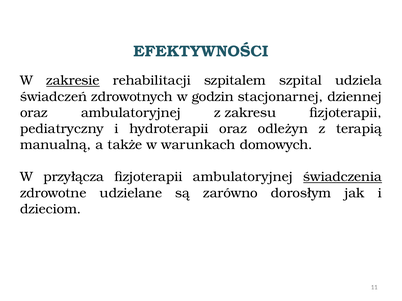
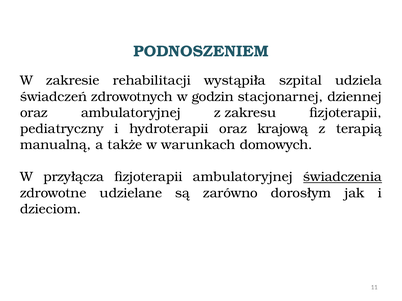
EFEKTYWNOŚCI: EFEKTYWNOŚCI -> PODNOSZENIEM (201, 51)
zakresie underline: present -> none (73, 81)
szpitalem: szpitalem -> wystąpiła (235, 81)
odleżyn: odleżyn -> krajową (283, 129)
